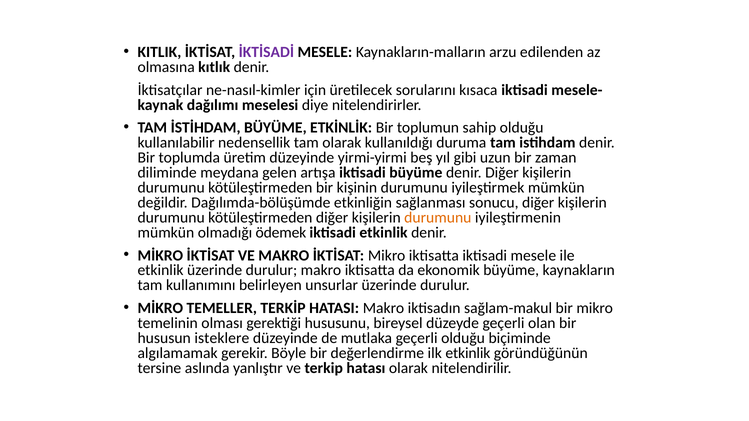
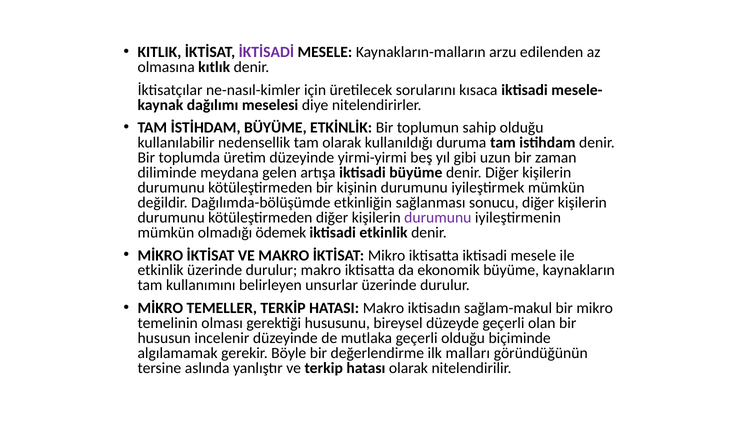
durumunu colour: orange -> purple (438, 218)
isteklere: isteklere -> incelenir (222, 338)
ilk etkinlik: etkinlik -> malları (468, 353)
